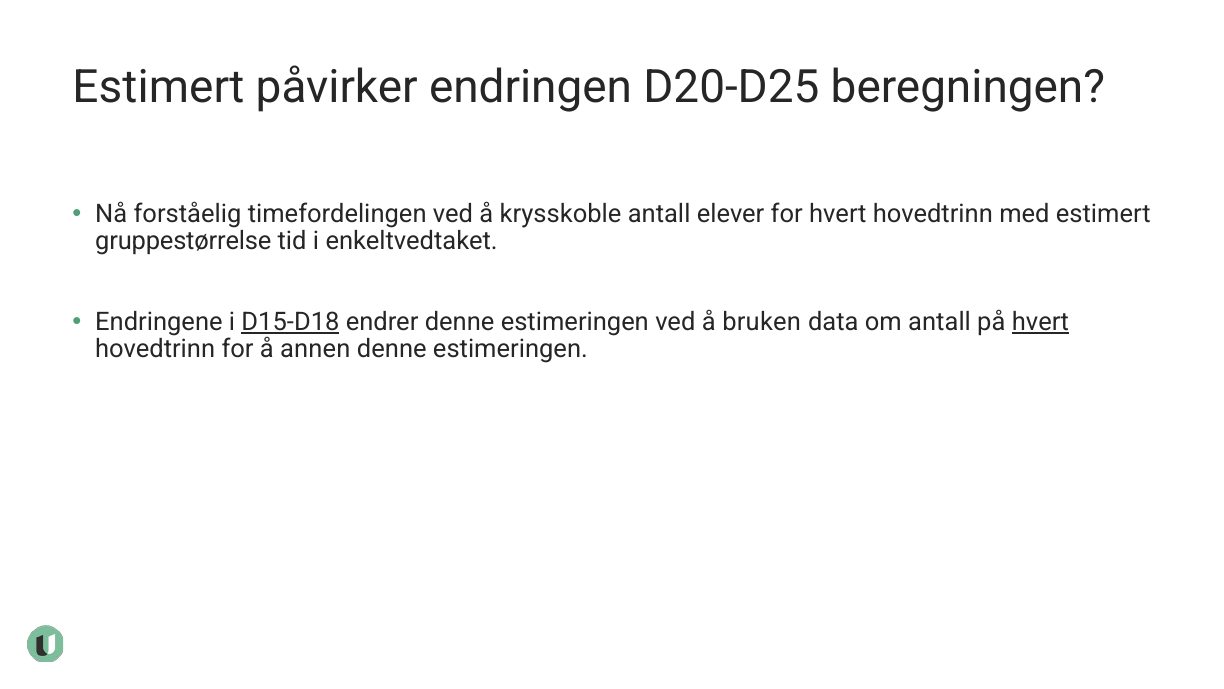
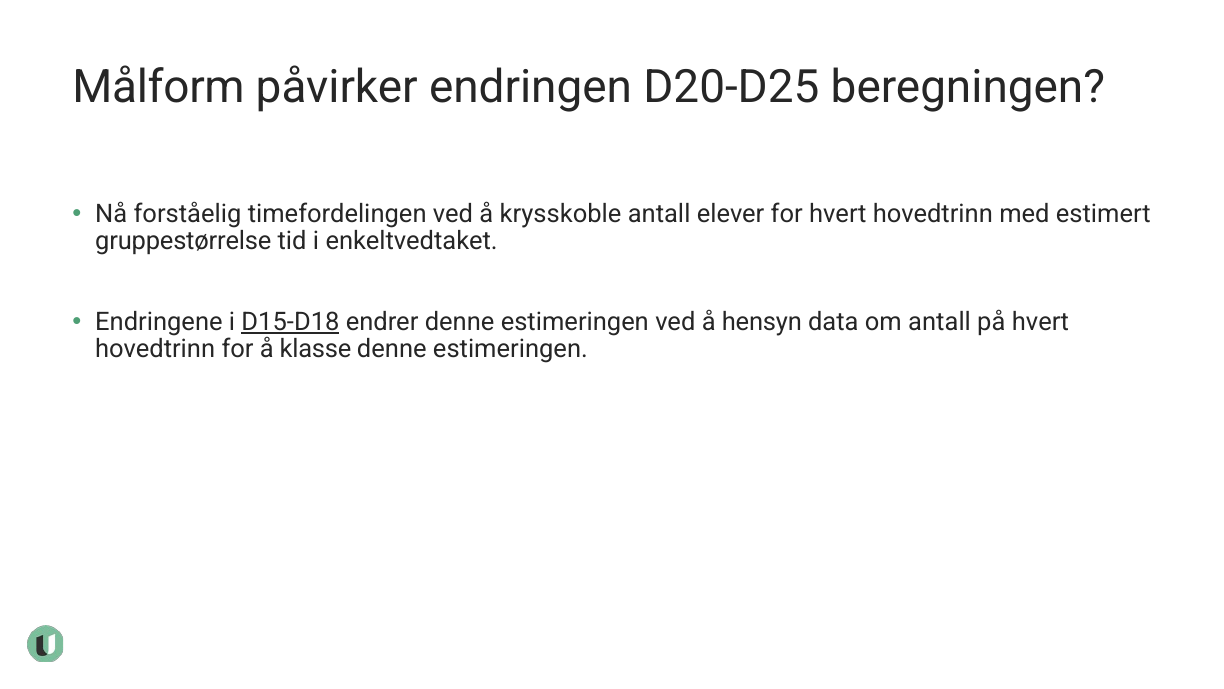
Estimert: Estimert -> Målform (159, 88)
bruken: bruken -> hensyn (762, 322)
hvert underline: present -> none (1040, 322)
annen: annen -> klasse (316, 349)
